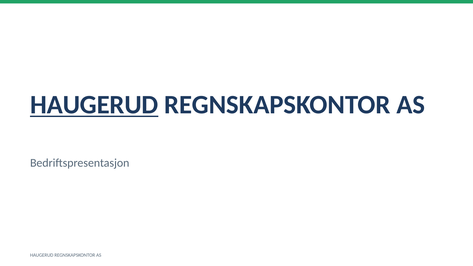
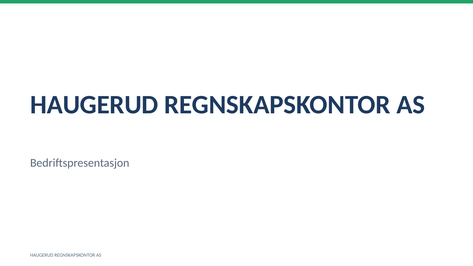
HAUGERUD underline: present -> none (94, 105)
